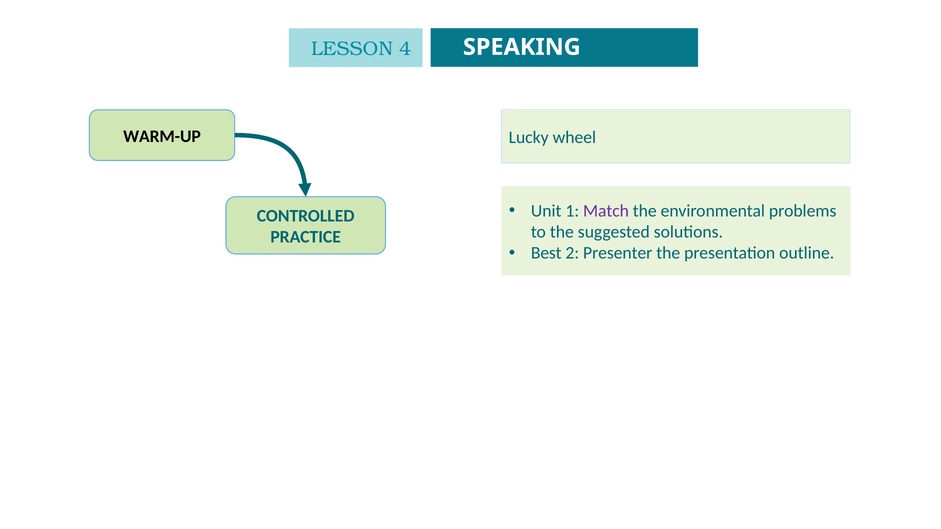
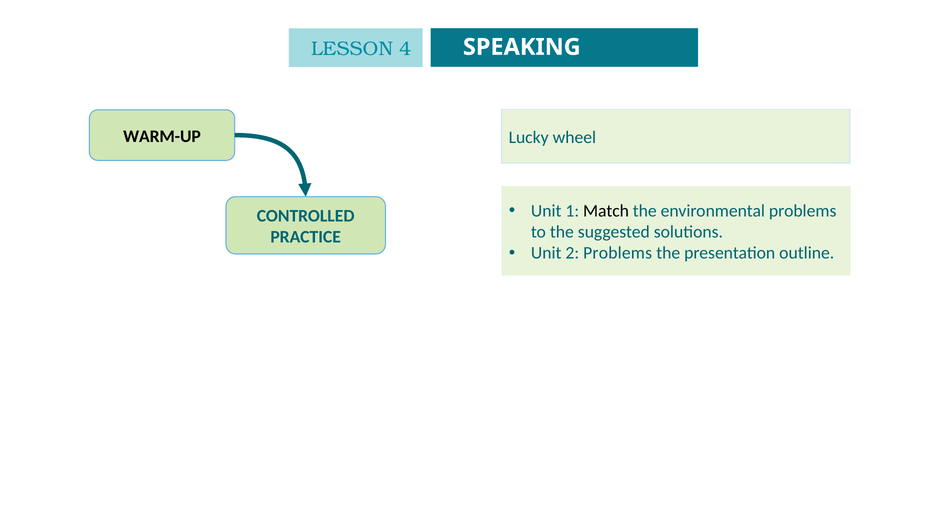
Match colour: purple -> black (606, 211)
Best: Best -> Unit (546, 253)
2 Presenter: Presenter -> Problems (618, 253)
